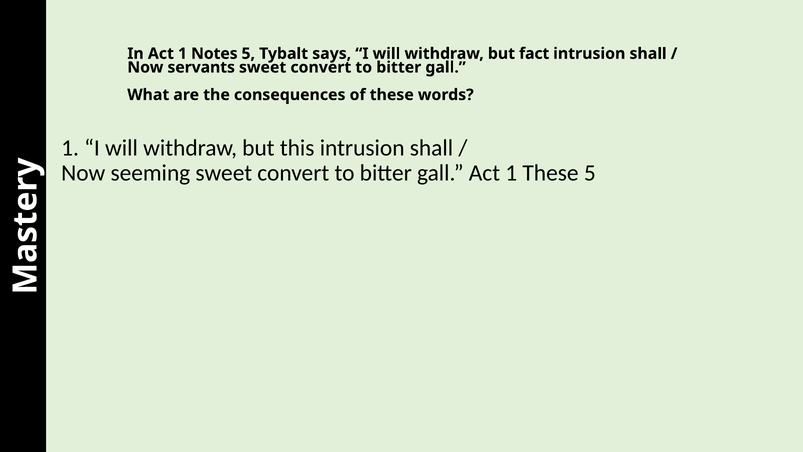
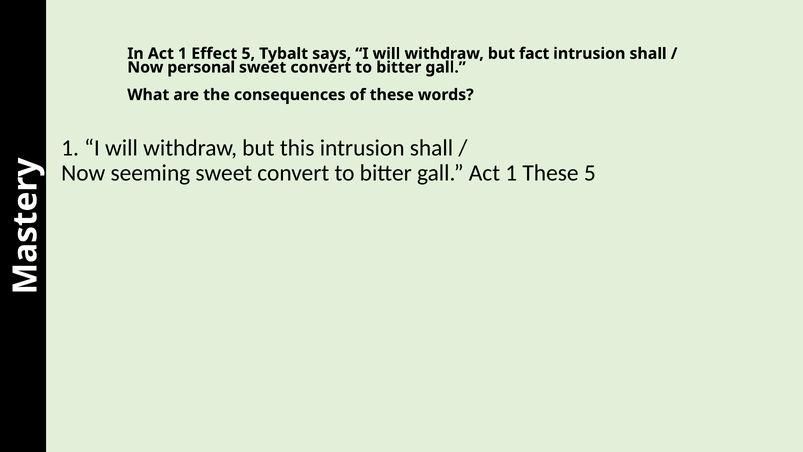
Notes: Notes -> Effect (214, 54)
servants: servants -> personal (201, 67)
